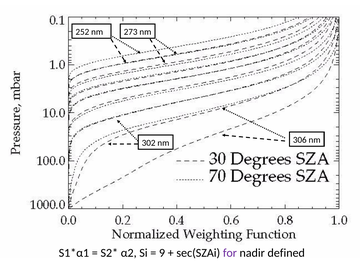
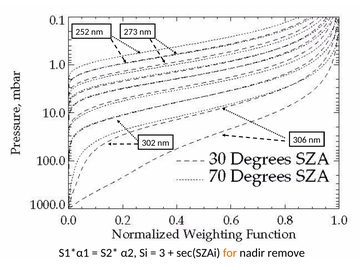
9: 9 -> 3 (162, 253)
for colour: purple -> orange (230, 253)
defined: defined -> remove (286, 253)
